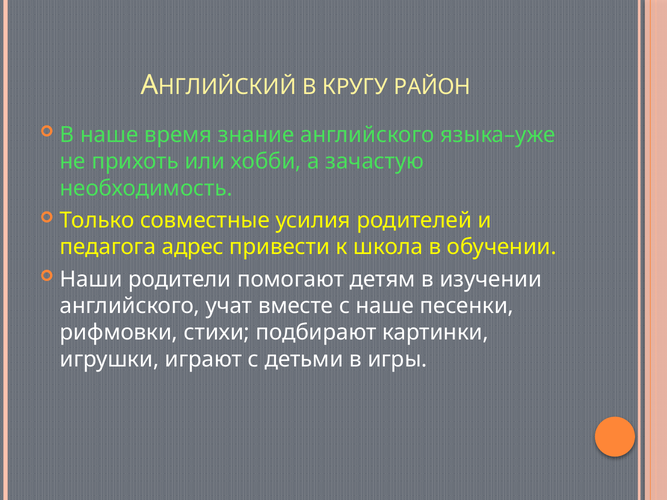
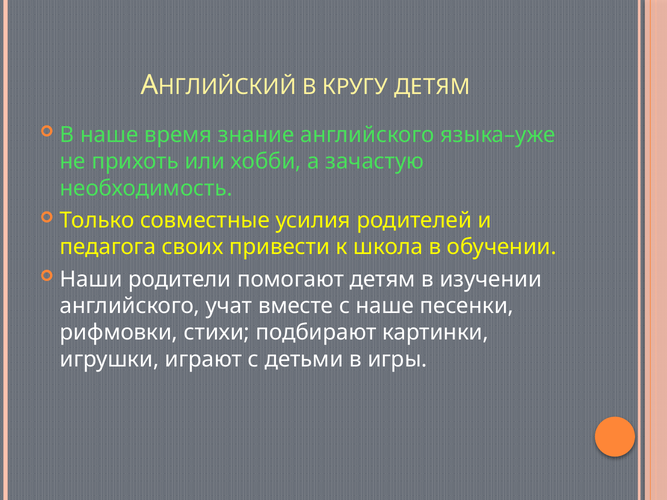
КРУГУ РАЙОН: РАЙОН -> ДЕТЯМ (432, 87)
адрес: адрес -> своих (193, 247)
